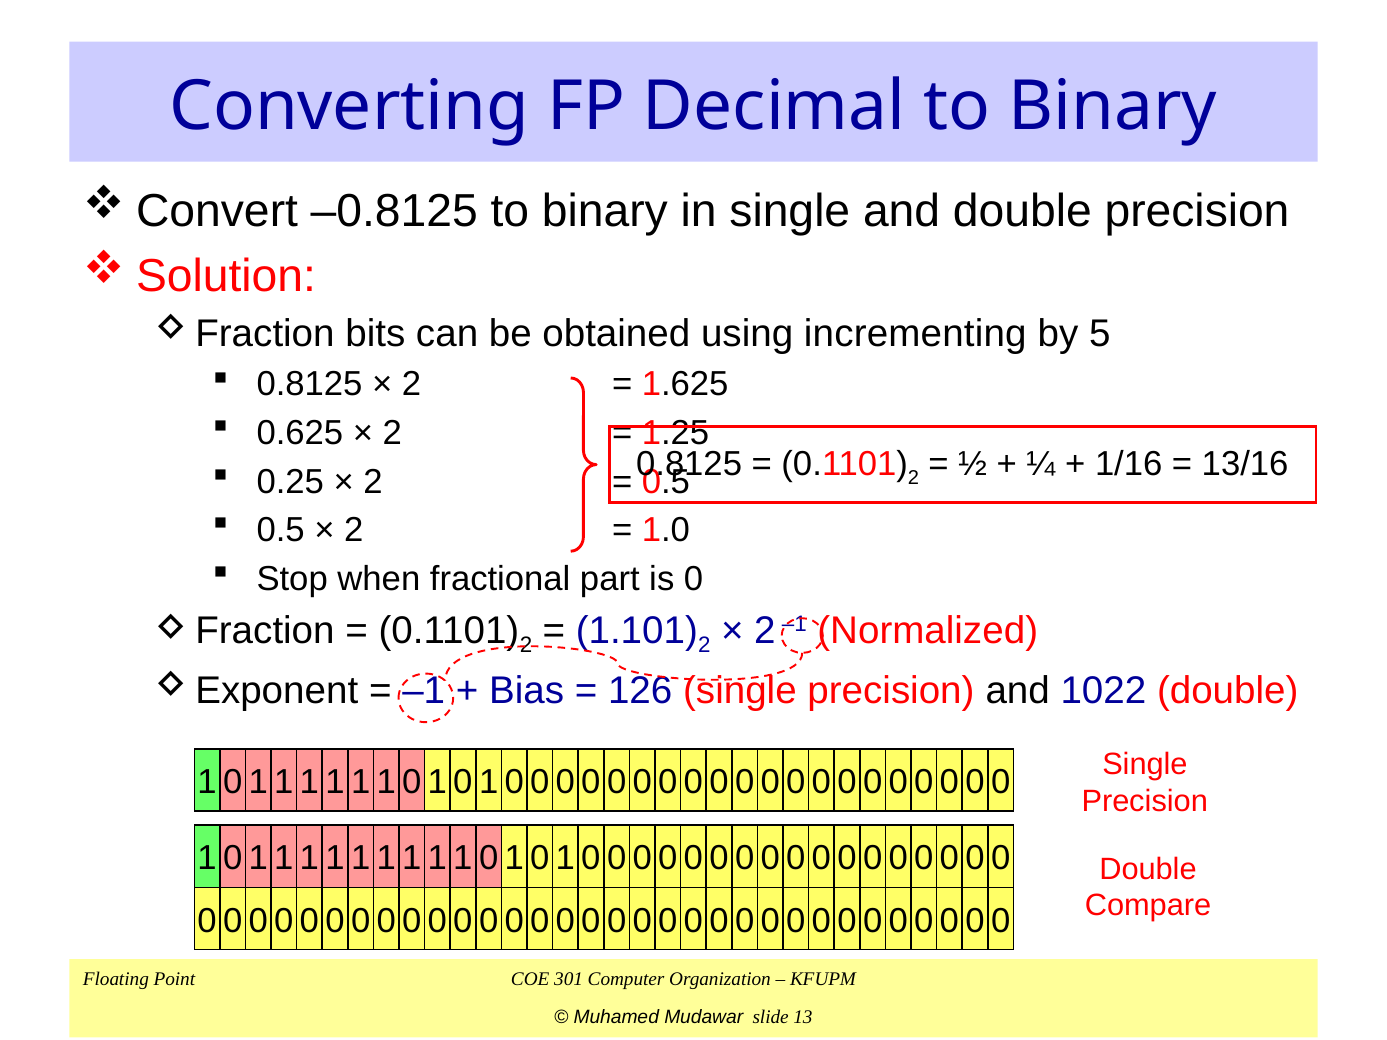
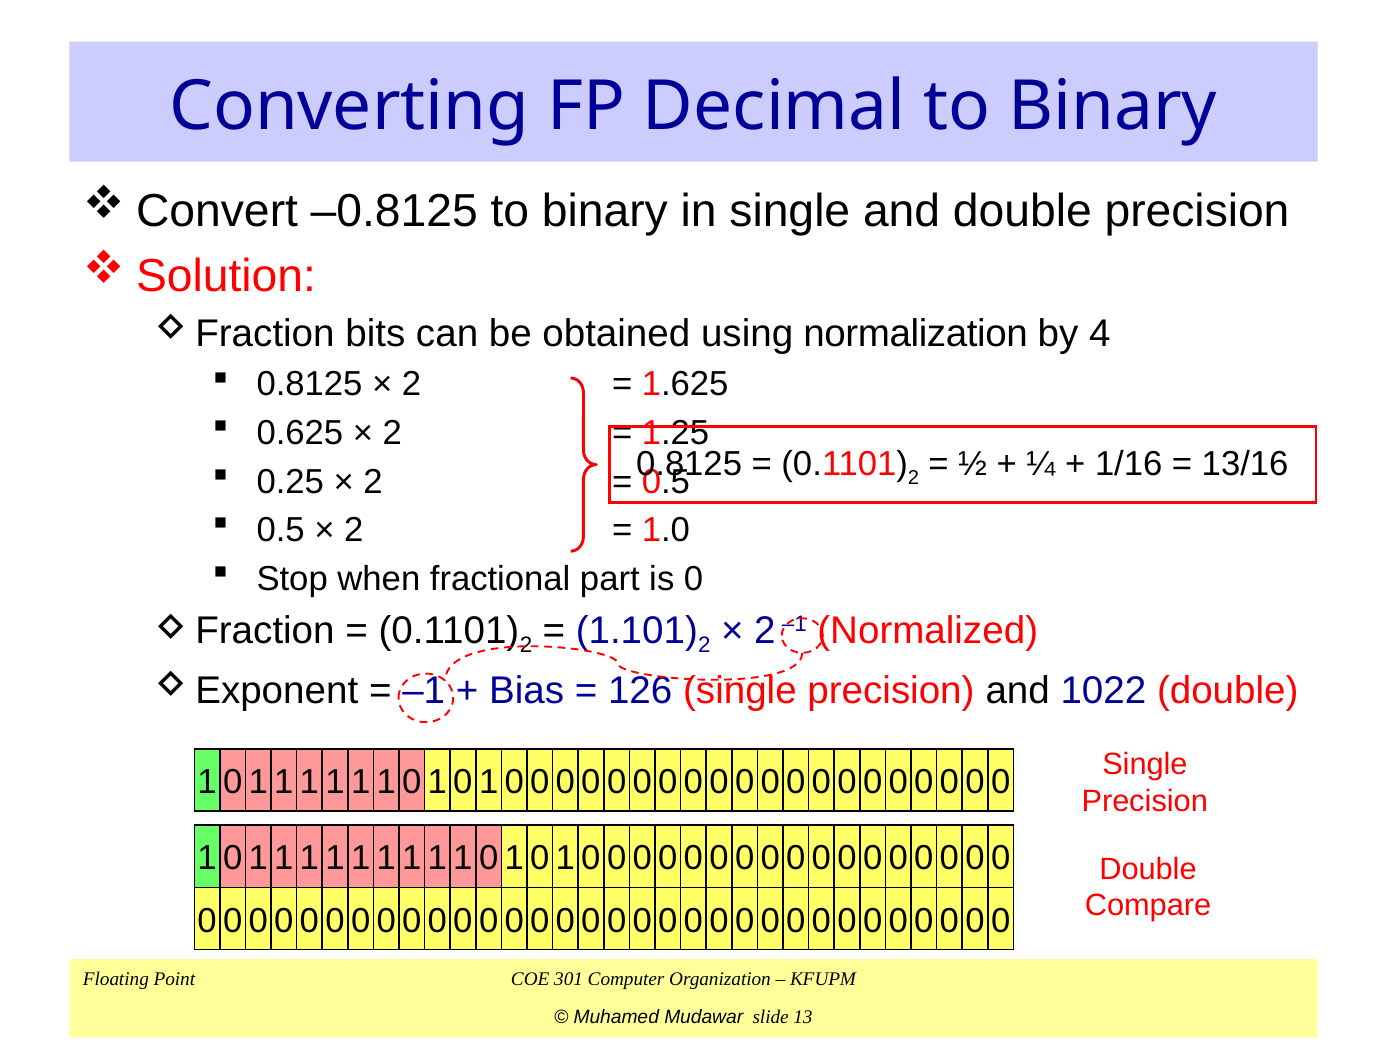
incrementing: incrementing -> normalization (916, 334)
5: 5 -> 4 (1100, 334)
